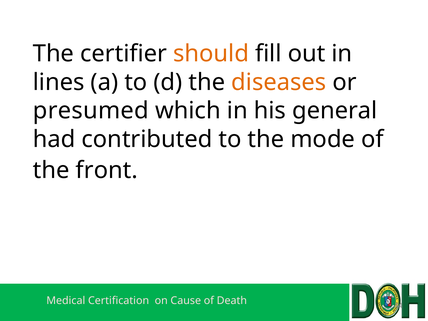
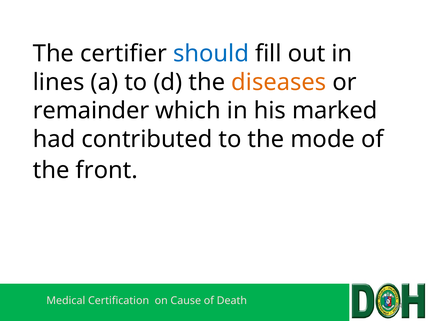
should colour: orange -> blue (211, 54)
presumed: presumed -> remainder (91, 111)
general: general -> marked (335, 111)
